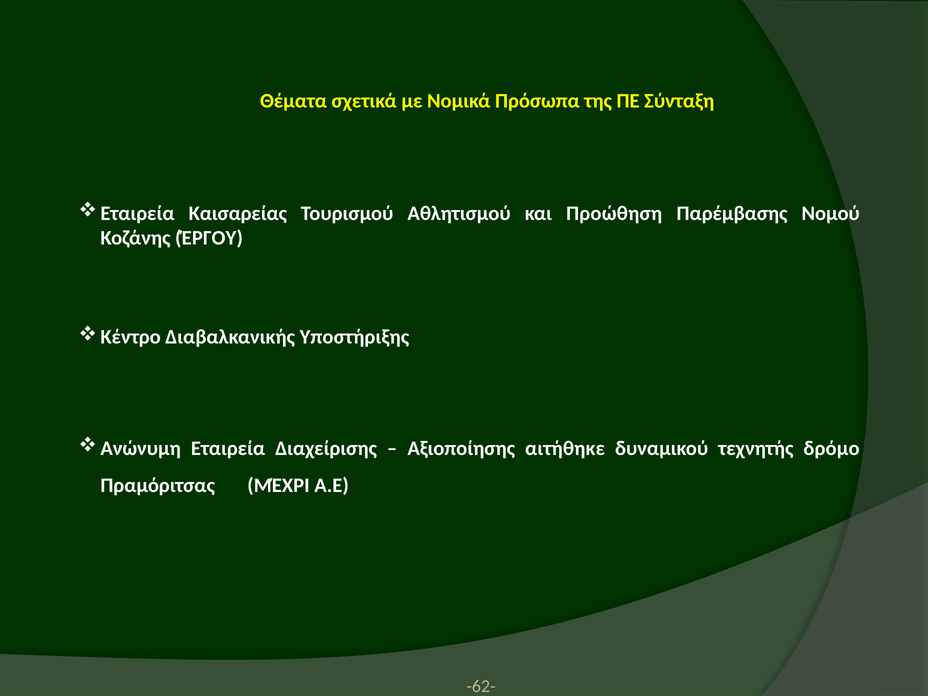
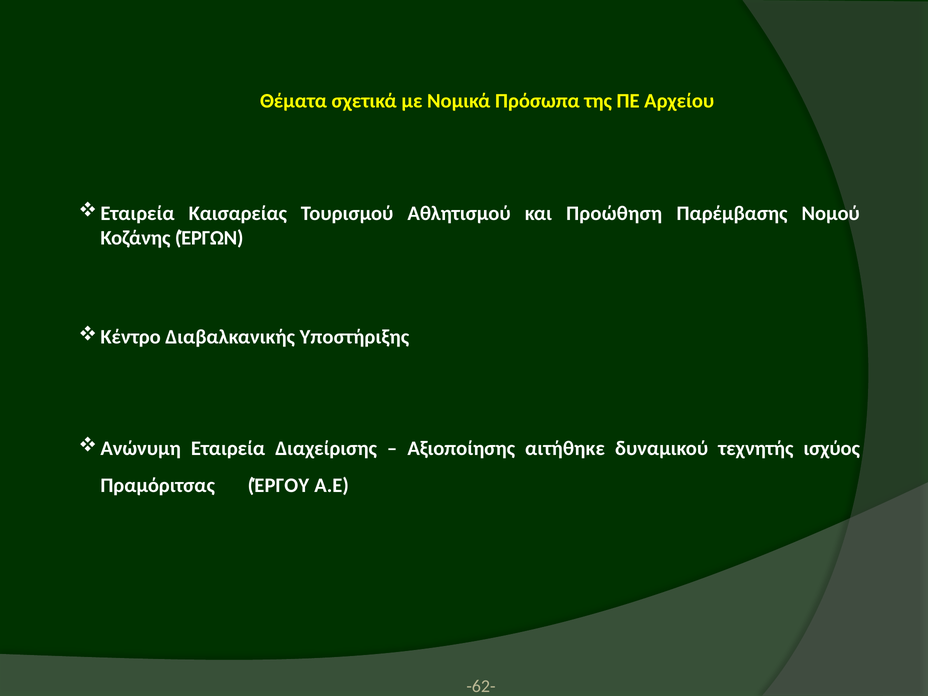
Σύνταξη: Σύνταξη -> Αρχείου (679, 101)
ΈΡΓΟΥ: ΈΡΓΟΥ -> ΈΡΓΩΝ (209, 238)
δρόμο: δρόμο -> ισχύος (832, 448)
ΜΈΧΡΙ: ΜΈΧΡΙ -> ΈΡΓΟΥ (278, 485)
